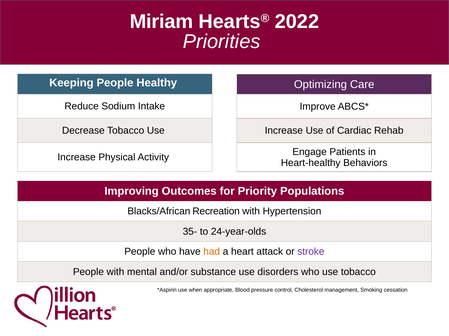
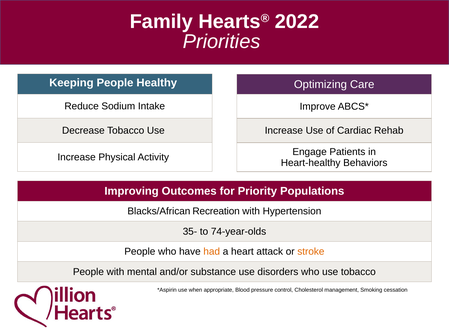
Miriam: Miriam -> Family (161, 22)
24-year-olds: 24-year-olds -> 74-year-olds (239, 232)
stroke colour: purple -> orange (311, 252)
